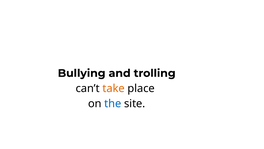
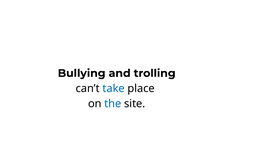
take colour: orange -> blue (114, 88)
